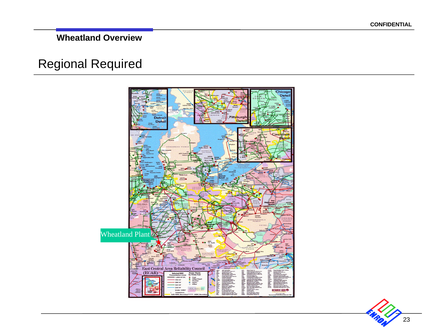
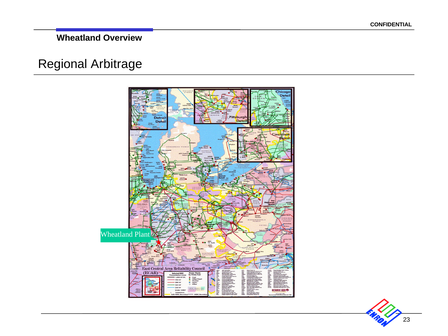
Required: Required -> Arbitrage (116, 64)
